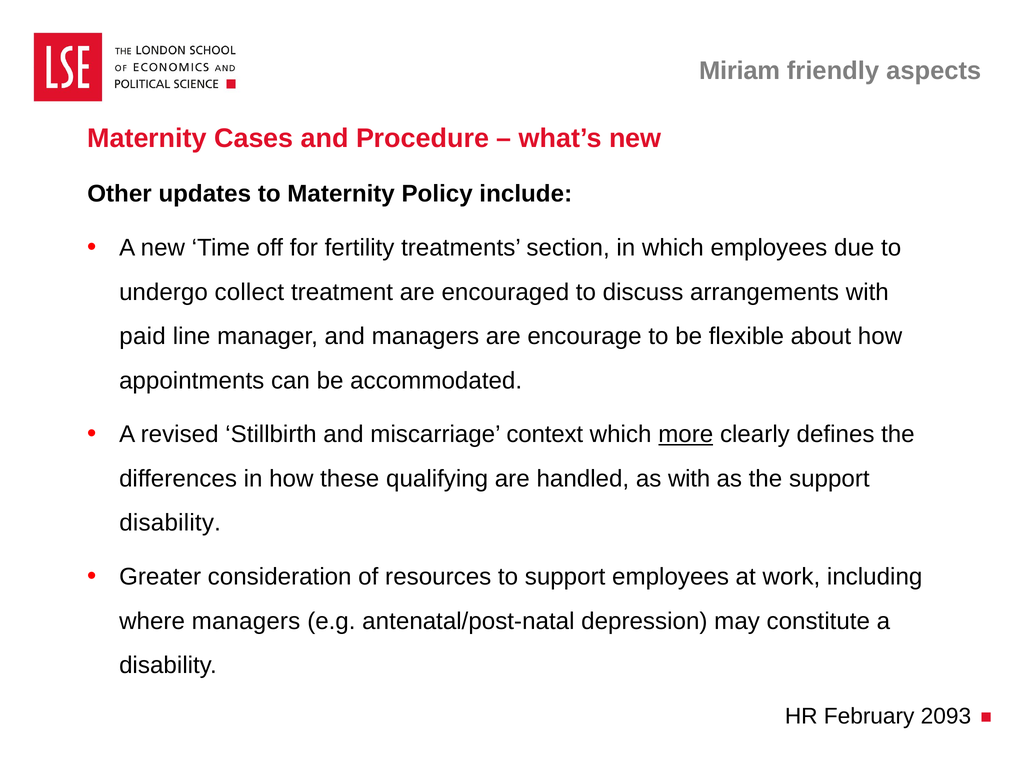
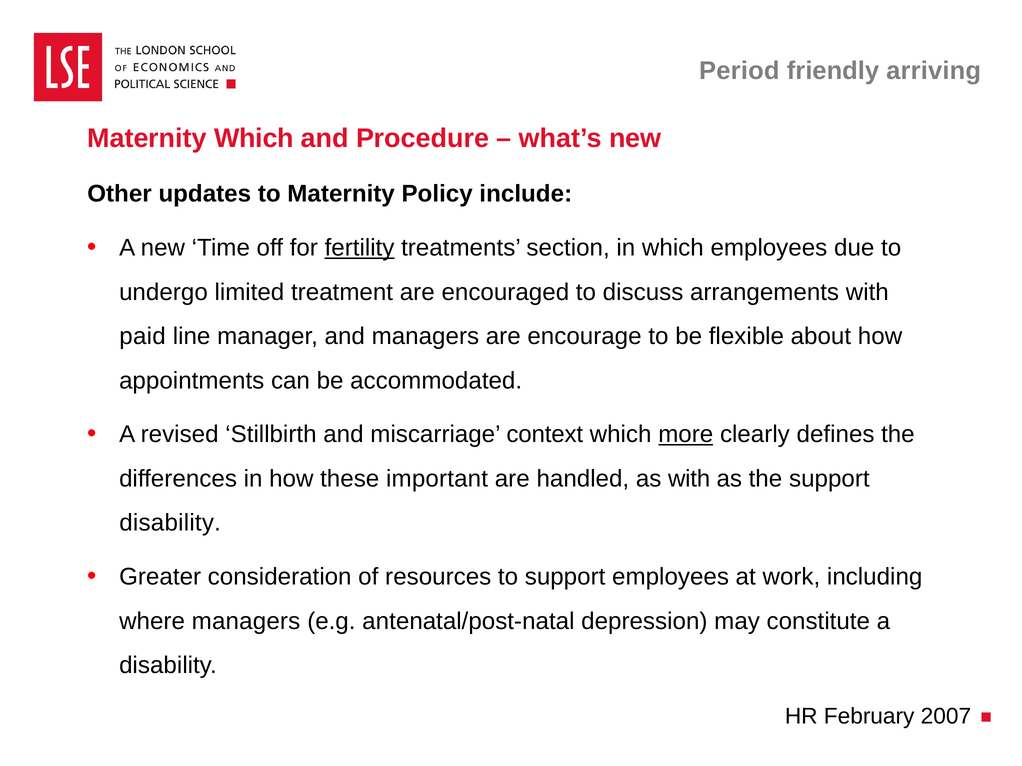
Miriam: Miriam -> Period (739, 71)
aspects: aspects -> arriving (934, 71)
Maternity Cases: Cases -> Which (254, 139)
fertility underline: none -> present (360, 248)
collect: collect -> limited (249, 292)
qualifying: qualifying -> important (437, 479)
2093: 2093 -> 2007 (946, 717)
